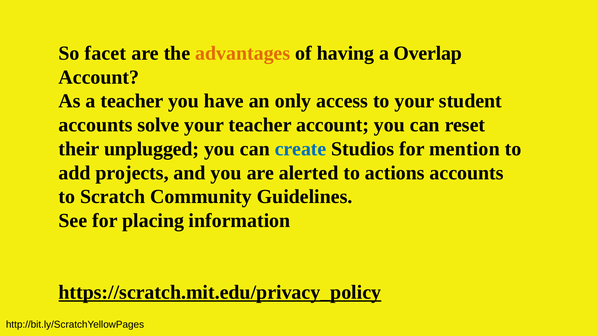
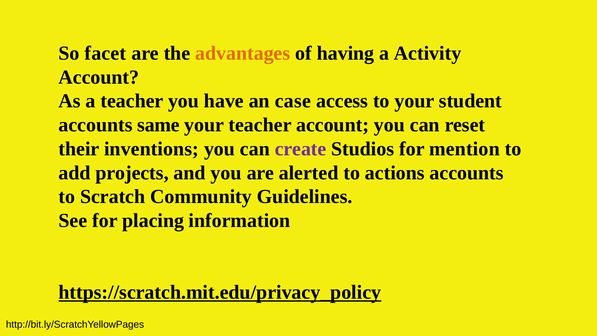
Overlap: Overlap -> Activity (428, 53)
only: only -> case (293, 101)
solve: solve -> same (158, 125)
unplugged: unplugged -> inventions (151, 149)
create colour: blue -> purple (301, 149)
